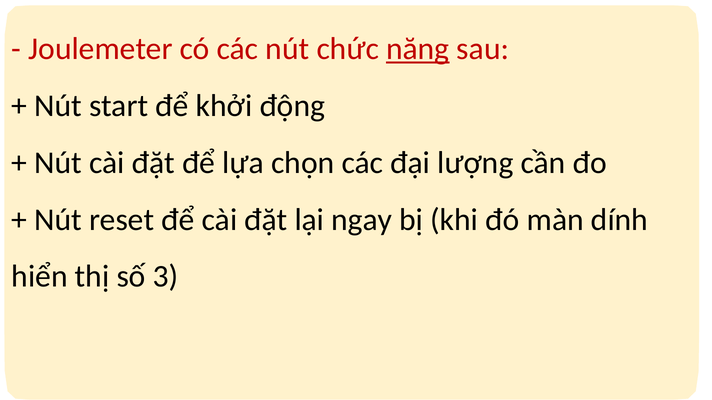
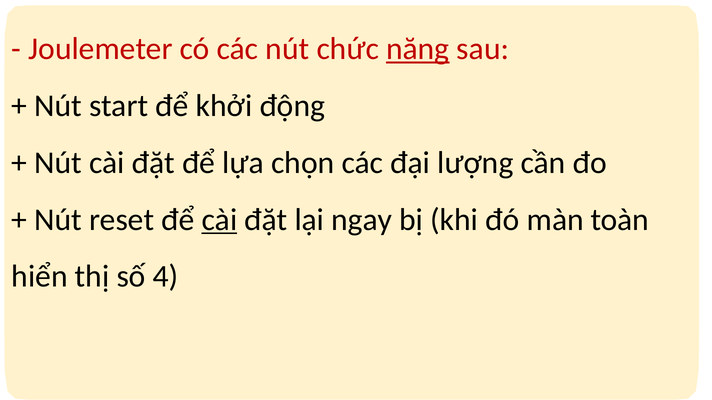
cài underline: none -> present (219, 220)
dính: dính -> toàn (620, 220)
3: 3 -> 4 (166, 277)
